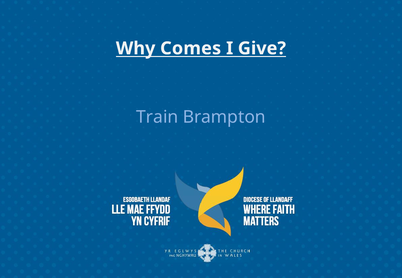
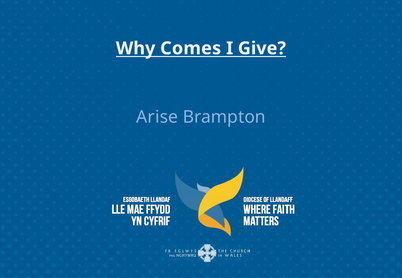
Train: Train -> Arise (157, 117)
